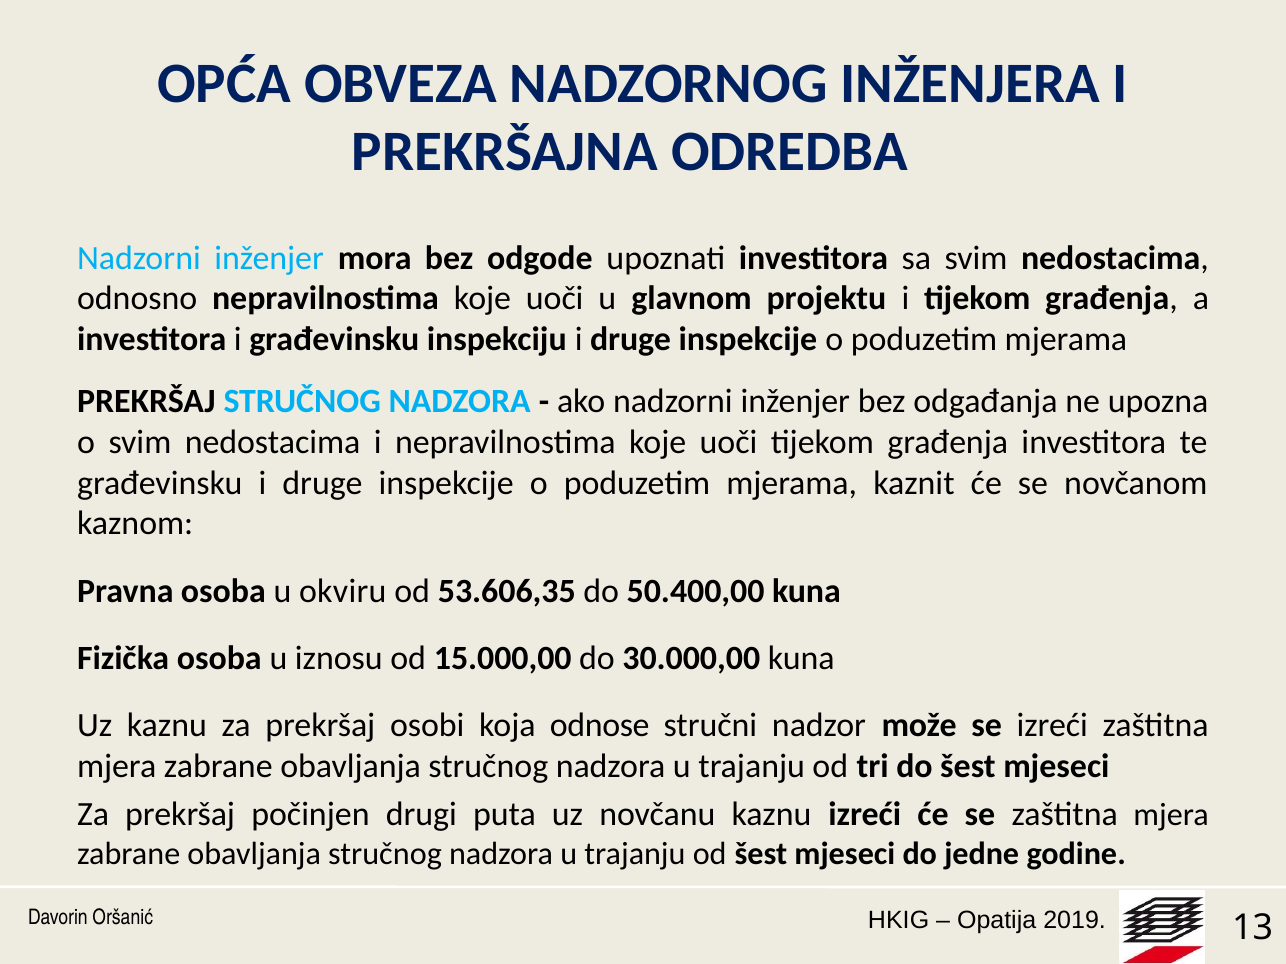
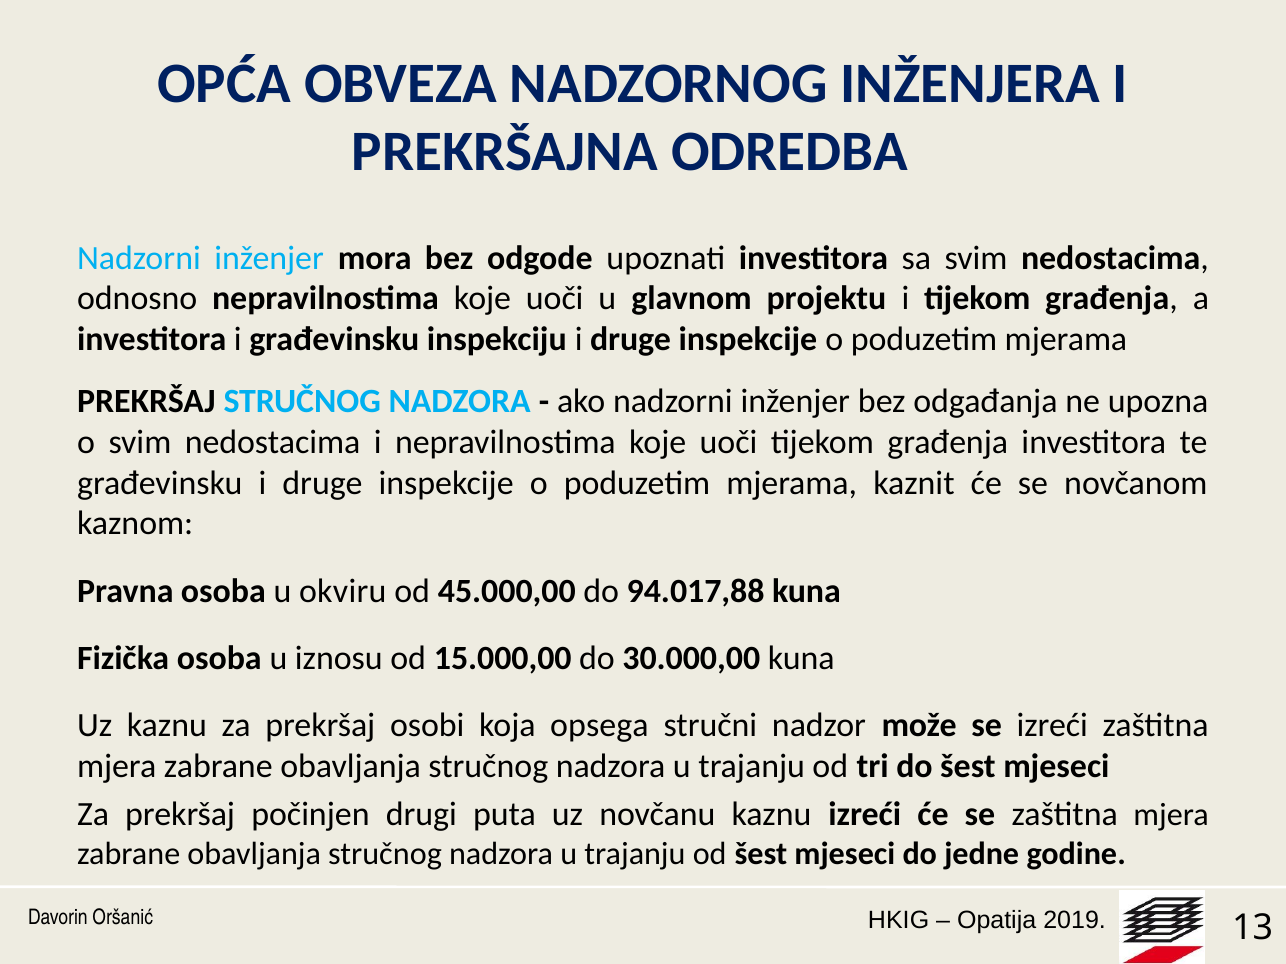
53.606,35: 53.606,35 -> 45.000,00 (507, 591)
50.400,00: 50.400,00 -> 94.017,88 (696, 591)
odnose: odnose -> opsega (599, 726)
